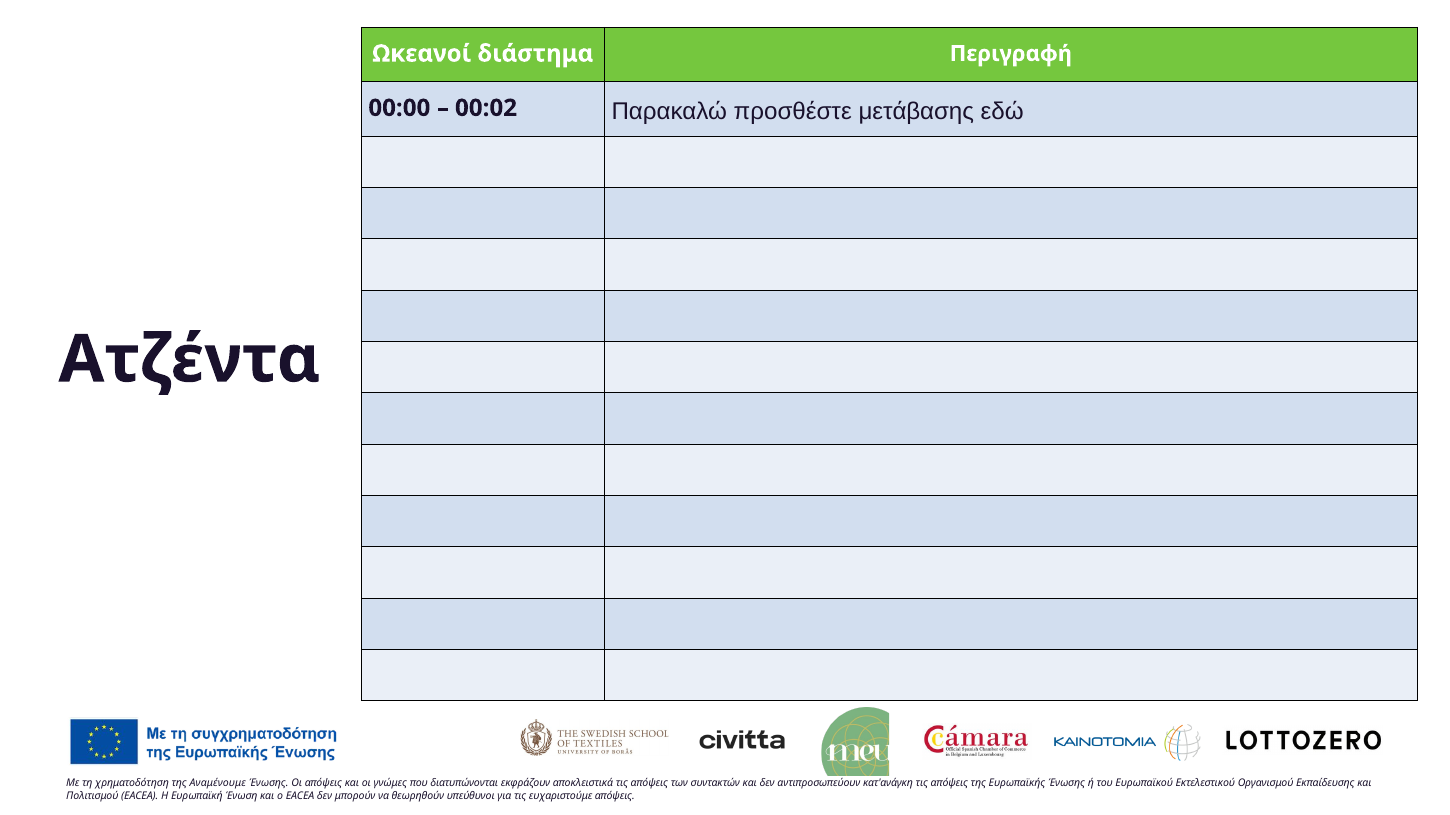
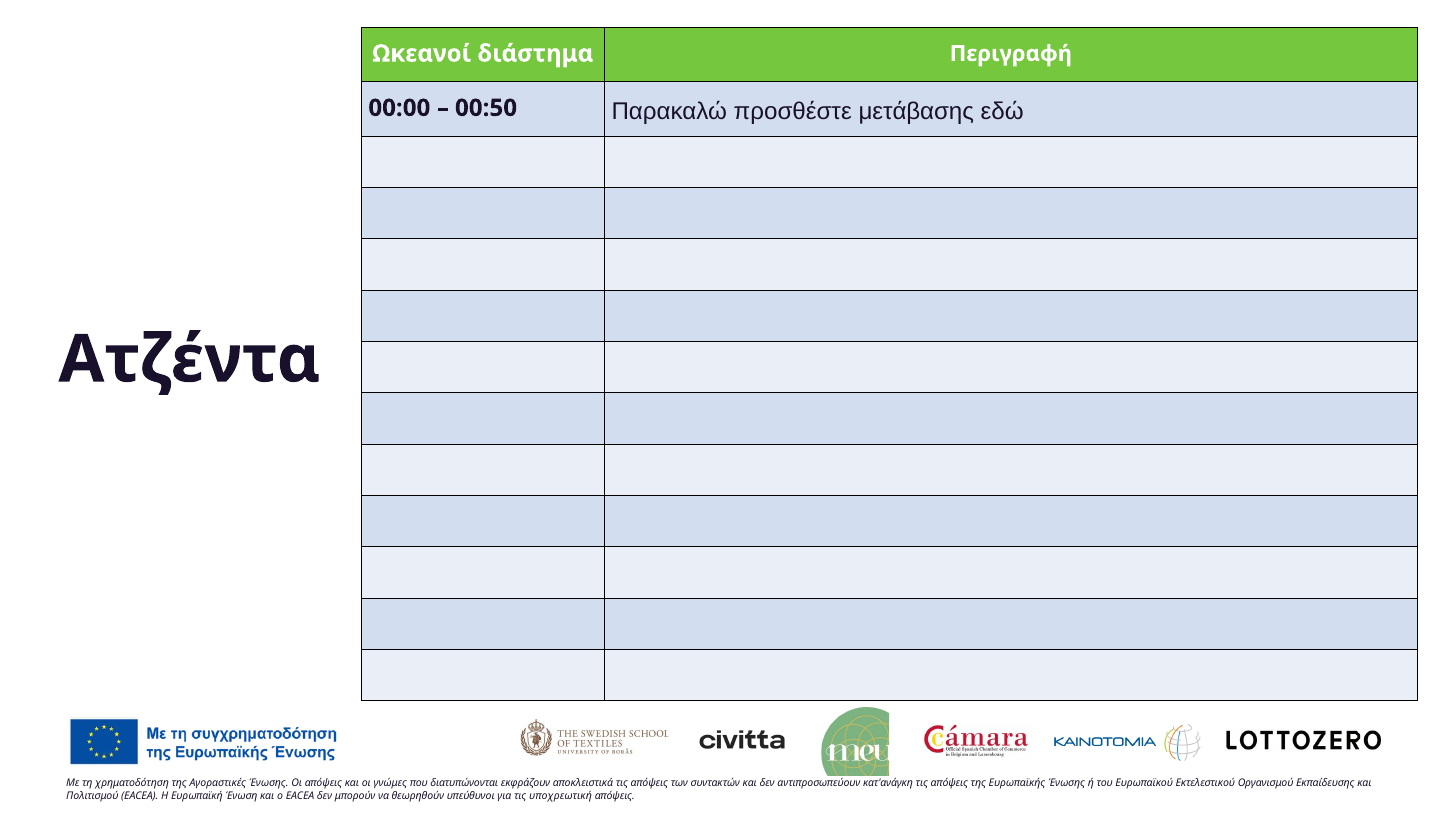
00:02: 00:02 -> 00:50 (486, 108)
Αναμένουμε: Αναμένουμε -> Αγοραστικές (218, 784)
ευχαριστούμε: ευχαριστούμε -> υποχρεωτική (561, 796)
